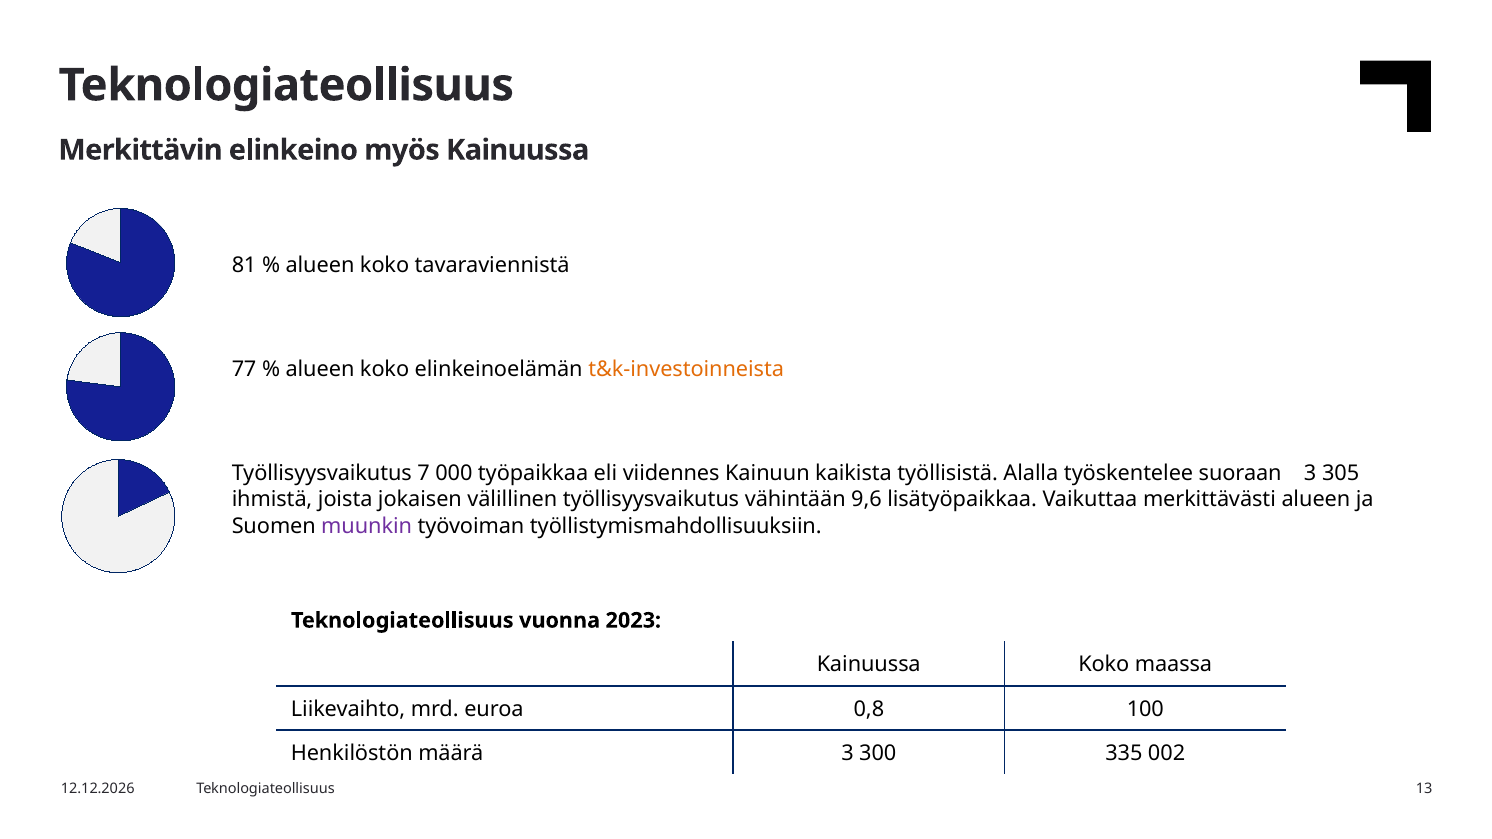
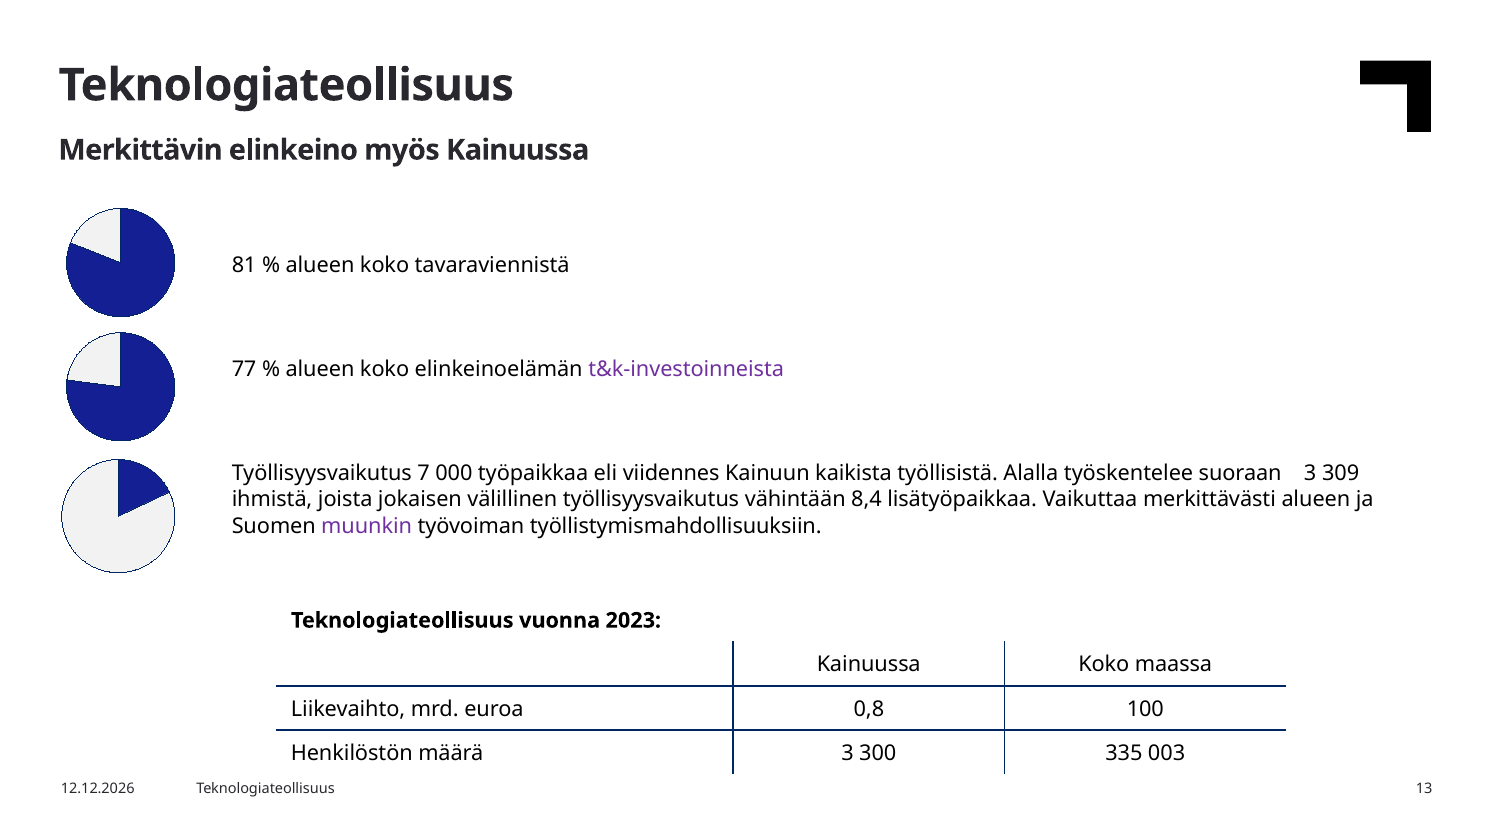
t&k-investoinneista colour: orange -> purple (686, 370)
305: 305 -> 309 (1341, 474)
9,6: 9,6 -> 8,4 (866, 500)
002: 002 -> 003 (1167, 754)
